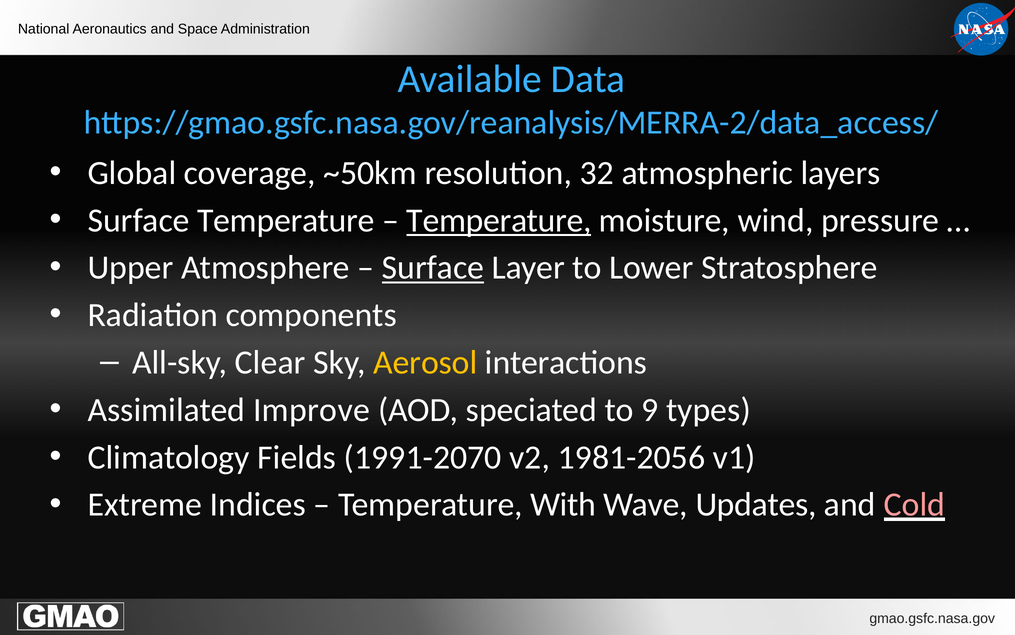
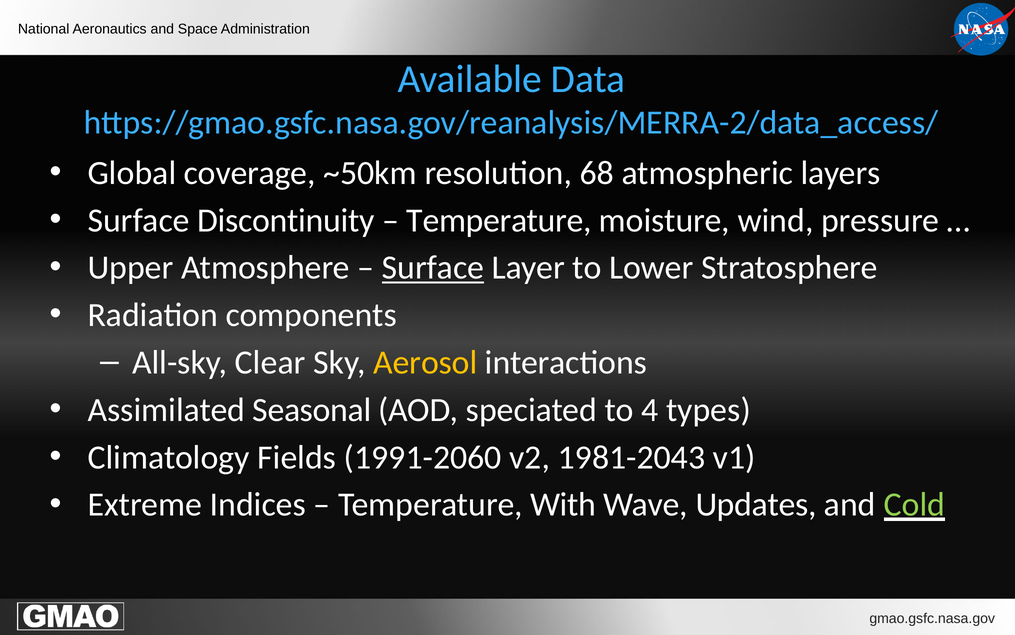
32: 32 -> 68 (597, 173)
Surface Temperature: Temperature -> Discontinuity (286, 220)
Temperature underline: present -> none (499, 220)
Improve: Improve -> Seasonal (312, 410)
9: 9 -> 4 (650, 410)
1991-2070: 1991-2070 -> 1991-2060 (423, 457)
1981-2056: 1981-2056 -> 1981-2043 (631, 457)
Cold colour: pink -> light green (914, 504)
